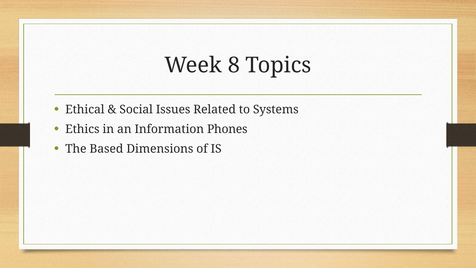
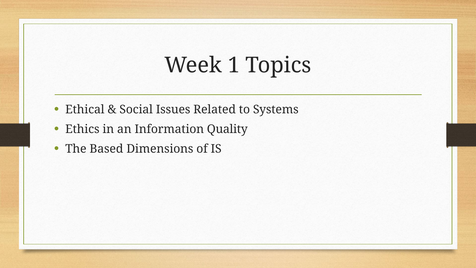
8: 8 -> 1 (234, 65)
Phones: Phones -> Quality (227, 129)
